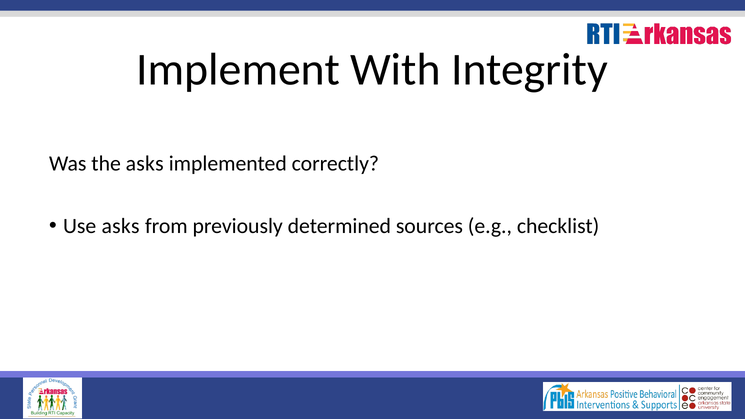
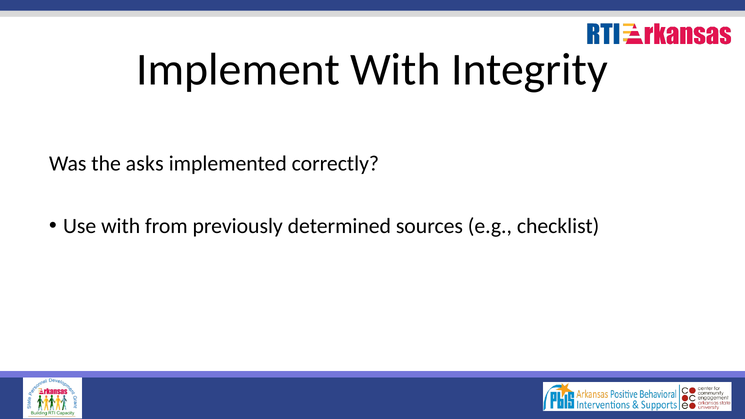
Use asks: asks -> with (121, 226)
